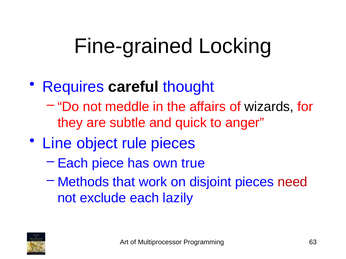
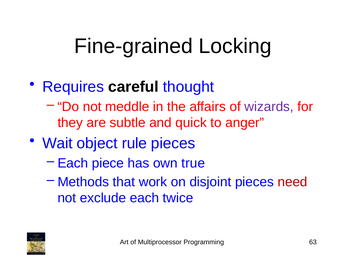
wizards colour: black -> purple (269, 107)
Line: Line -> Wait (57, 144)
lazily: lazily -> twice (178, 198)
